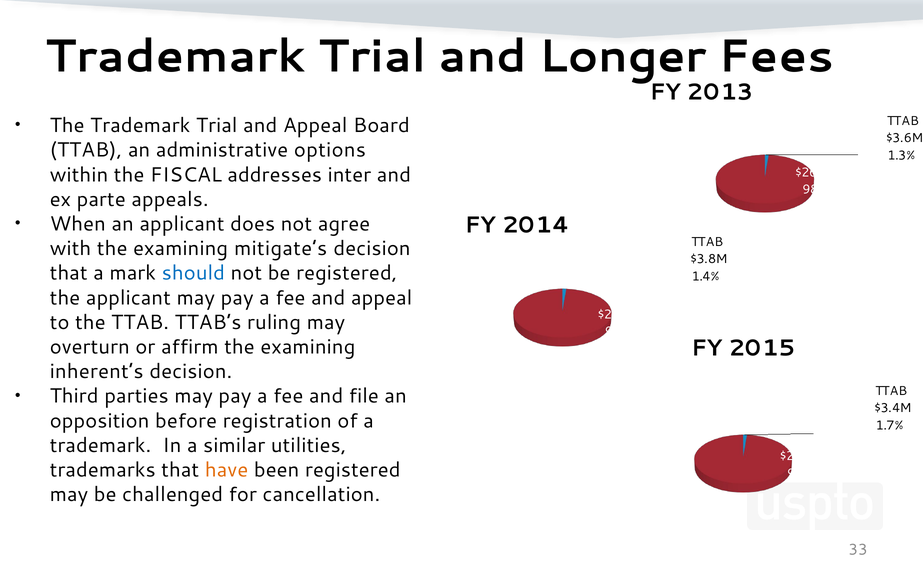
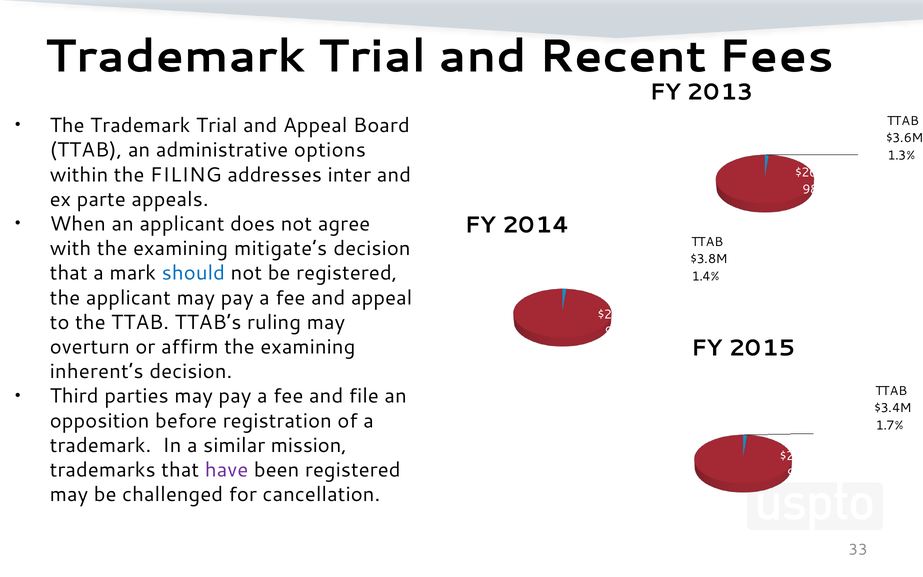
Longer: Longer -> Recent (623, 57)
FISCAL: FISCAL -> FILING (186, 175)
utilities: utilities -> mission (309, 445)
have colour: orange -> purple (227, 470)
